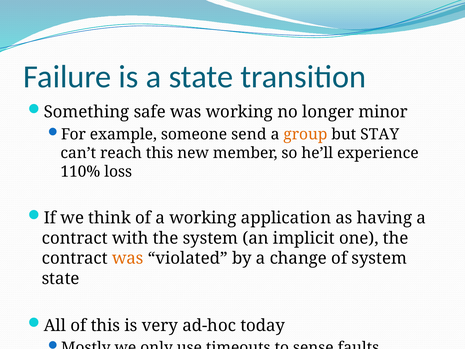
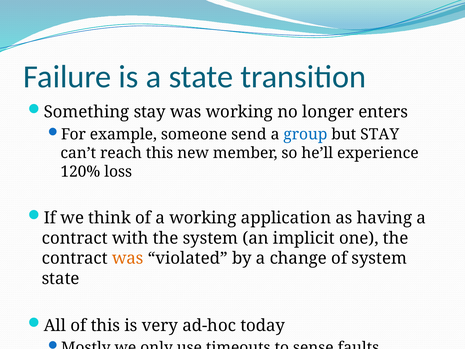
Something safe: safe -> stay (150, 112)
minor: minor -> enters (383, 112)
group colour: orange -> blue (305, 134)
110%: 110% -> 120% (80, 172)
